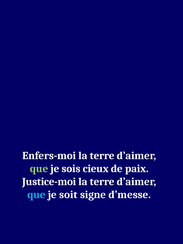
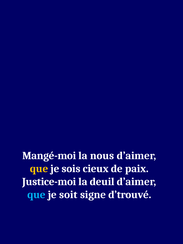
Enfers-moi: Enfers-moi -> Mangé-moi (49, 156)
terre: terre -> nous (102, 156)
que colour: light green -> yellow (39, 169)
terre: terre -> deuil (102, 182)
d’messe: d’messe -> d’trouvé (130, 195)
